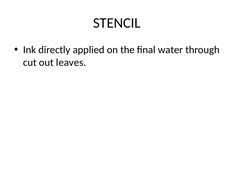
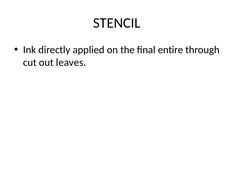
water: water -> entire (171, 50)
